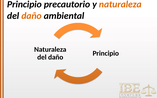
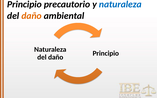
naturaleza colour: orange -> blue (120, 4)
